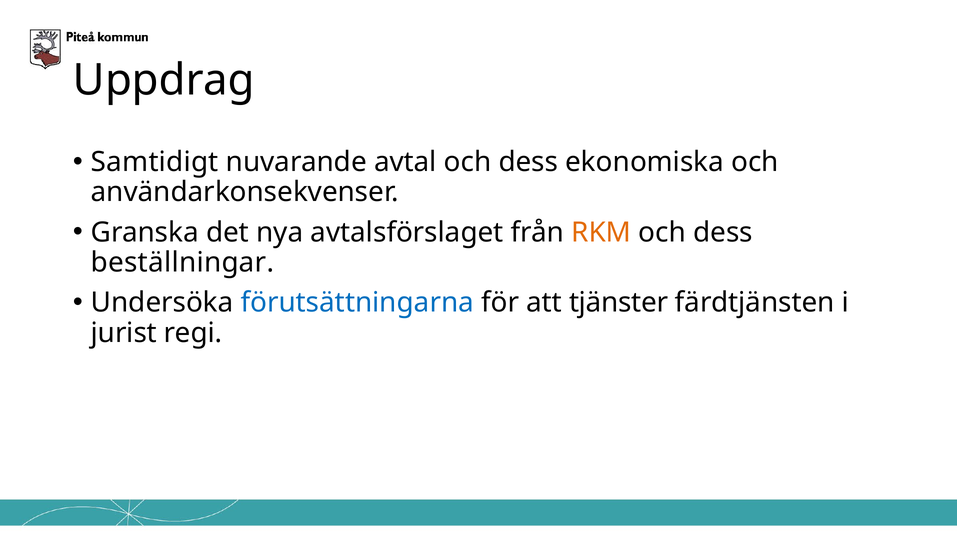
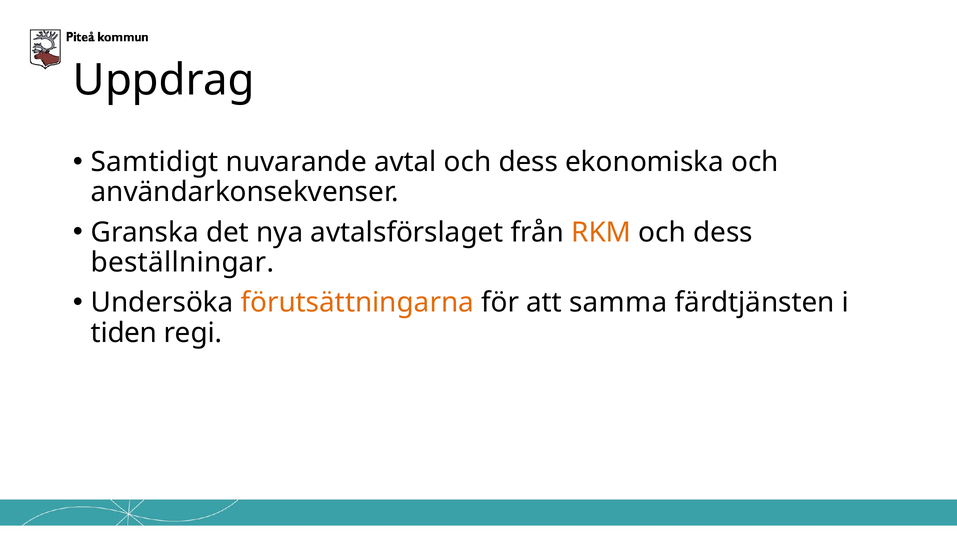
förutsättningarna colour: blue -> orange (357, 302)
tjänster: tjänster -> samma (618, 302)
jurist: jurist -> tiden (124, 333)
